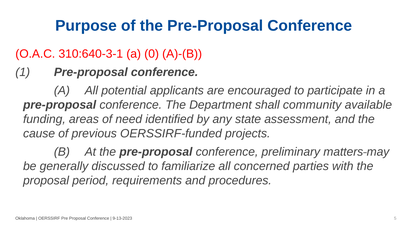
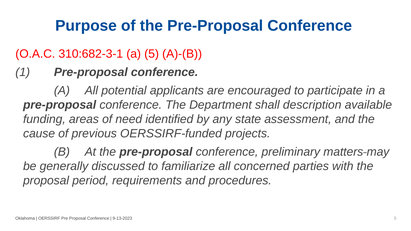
310:640-3-1: 310:640-3-1 -> 310:682-3-1 (91, 54)
a 0: 0 -> 5 (152, 54)
community: community -> description (312, 105)
